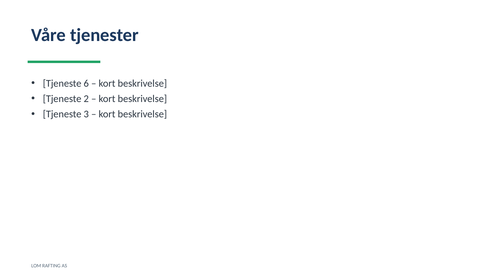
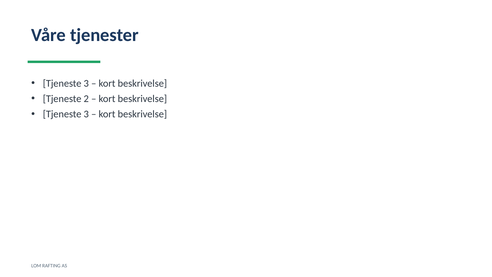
6: 6 -> 3 (86, 83)
